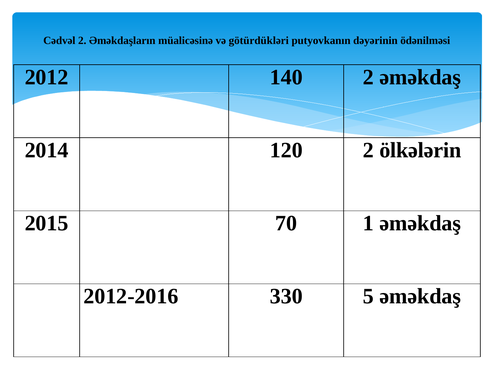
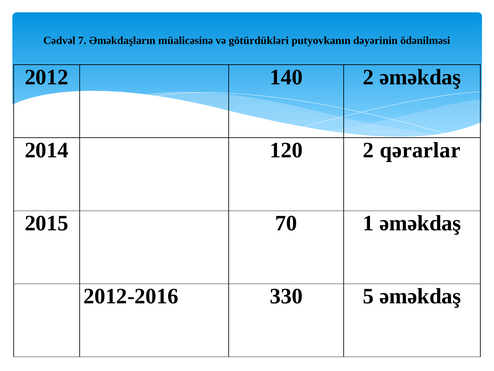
Cədvəl 2: 2 -> 7 (82, 40)
ölkələrin: ölkələrin -> qərarlar (420, 150)
